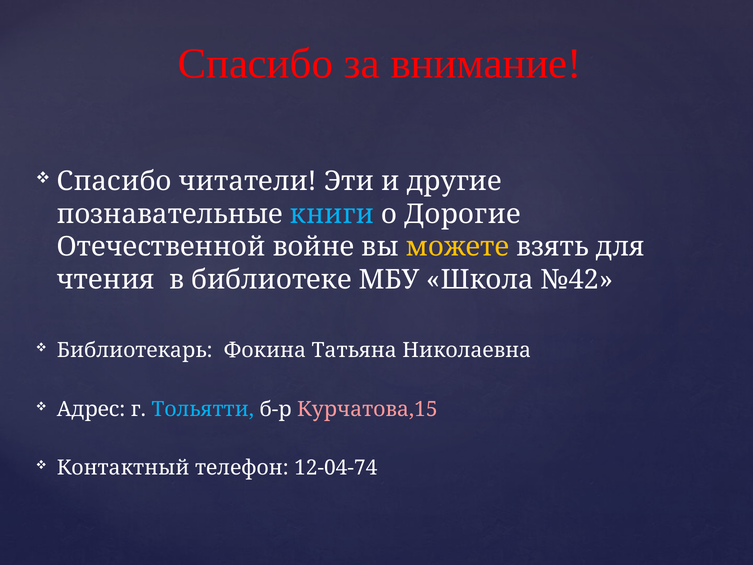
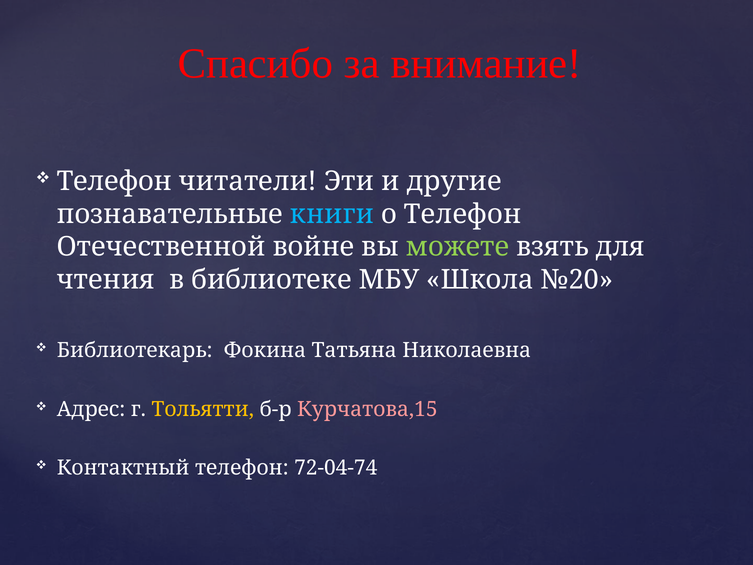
Спасибо: Спасибо -> Телефон (114, 181)
о Дорогие: Дорогие -> Телефон (463, 214)
можете colour: yellow -> light green (458, 247)
№42: №42 -> №20 (577, 280)
Тольятти colour: light blue -> yellow (203, 409)
12-04-74: 12-04-74 -> 72-04-74 (336, 468)
